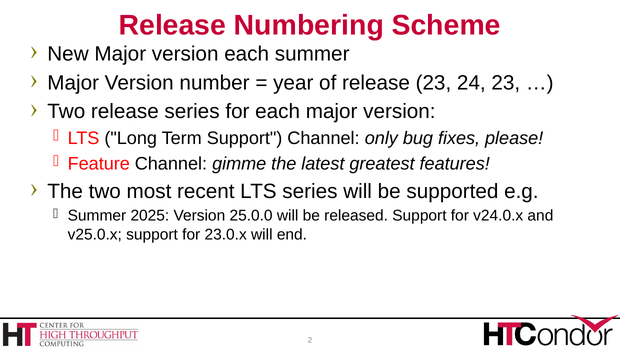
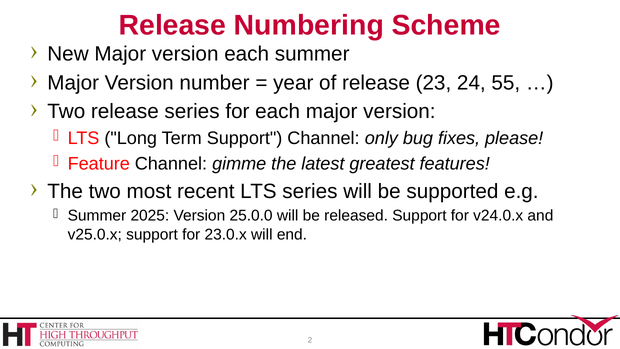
24 23: 23 -> 55 (506, 83)
